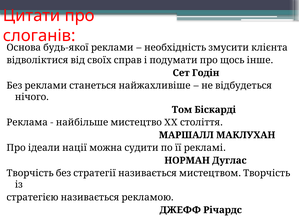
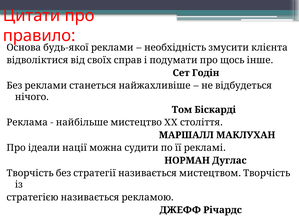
слоганів: слоганів -> правило (39, 36)
